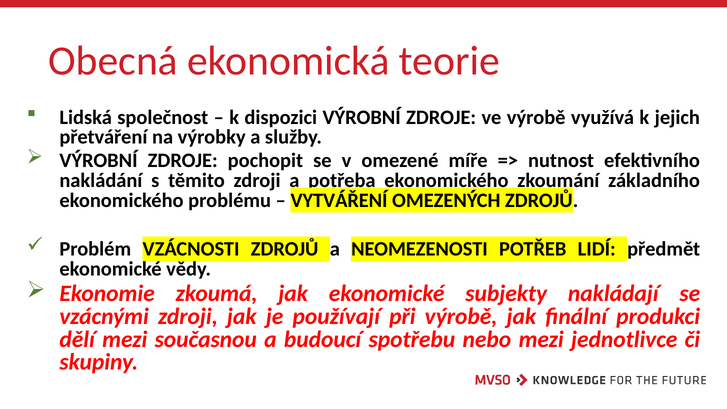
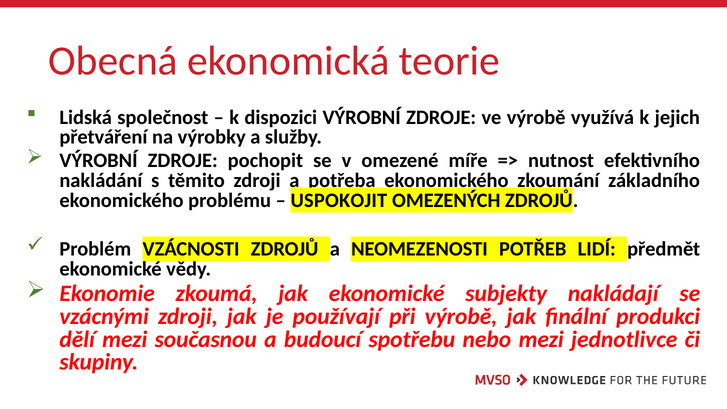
VYTVÁŘENÍ: VYTVÁŘENÍ -> USPOKOJIT (339, 200)
